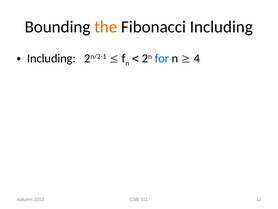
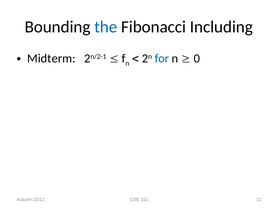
the colour: orange -> blue (106, 27)
Including: Including -> Midterm (51, 58)
4: 4 -> 0 (197, 58)
